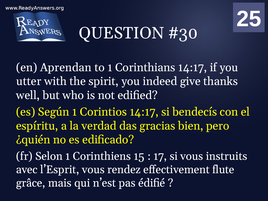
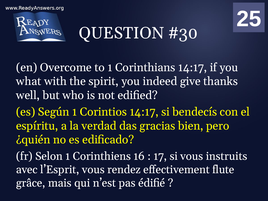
Aprendan: Aprendan -> Overcome (66, 68)
utter: utter -> what (29, 81)
Corinthiens 15: 15 -> 16 (139, 156)
